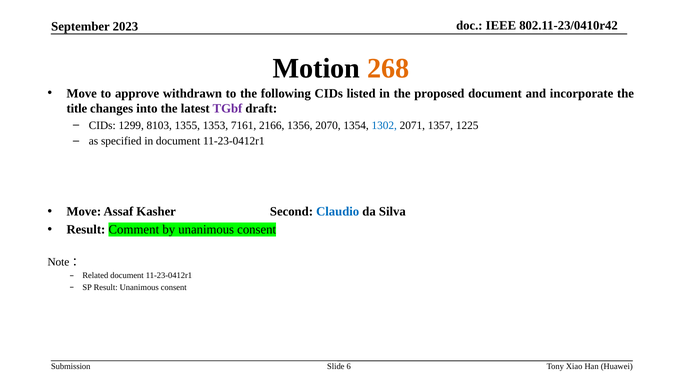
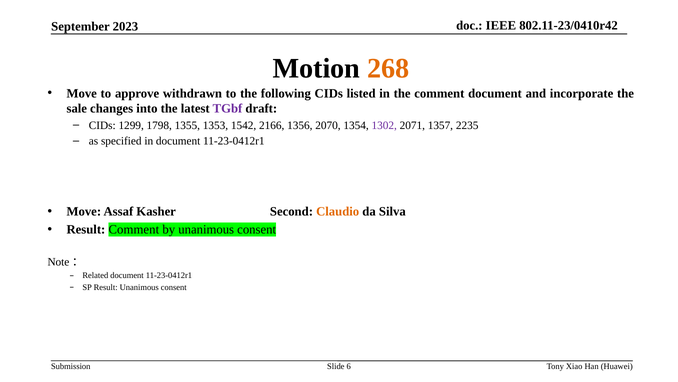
the proposed: proposed -> comment (439, 93)
title: title -> sale (77, 109)
8103: 8103 -> 1798 (159, 125)
7161: 7161 -> 1542 (244, 125)
1302 colour: blue -> purple (384, 125)
1225: 1225 -> 2235 (467, 125)
Claudio colour: blue -> orange (338, 211)
